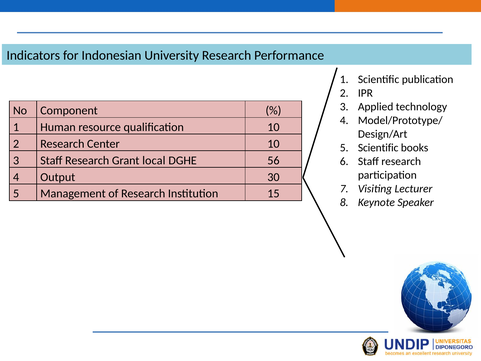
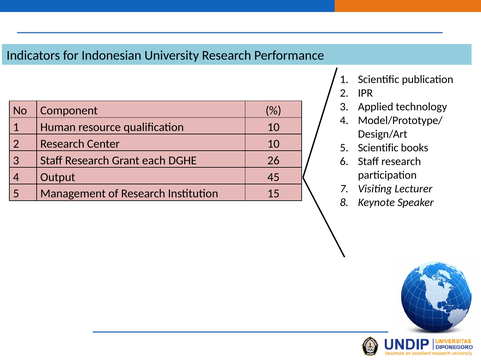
local: local -> each (154, 160)
56: 56 -> 26 (273, 160)
30: 30 -> 45 (273, 177)
